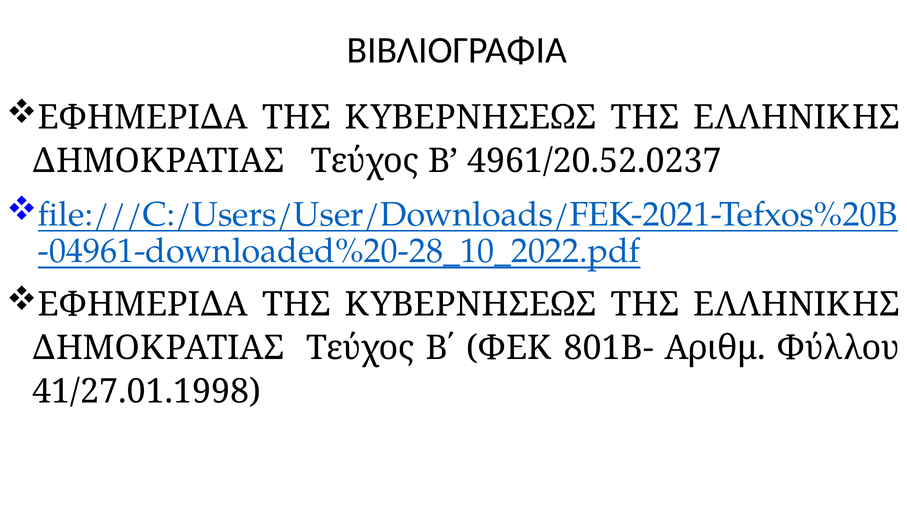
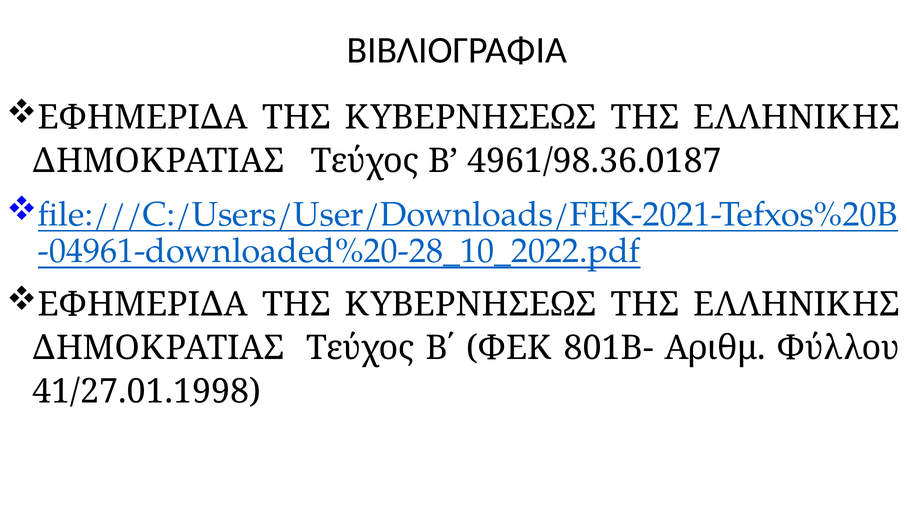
4961/20.52.0237: 4961/20.52.0237 -> 4961/98.36.0187 (595, 161)
